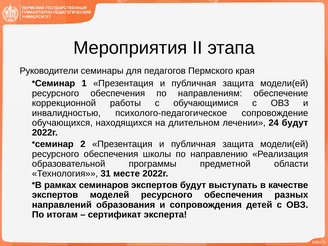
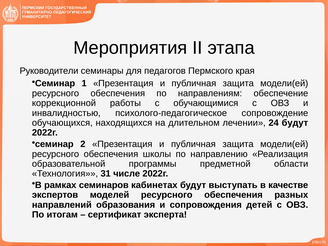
месте: месте -> числе (127, 174)
семинаров экспертов: экспертов -> кабинетах (154, 185)
